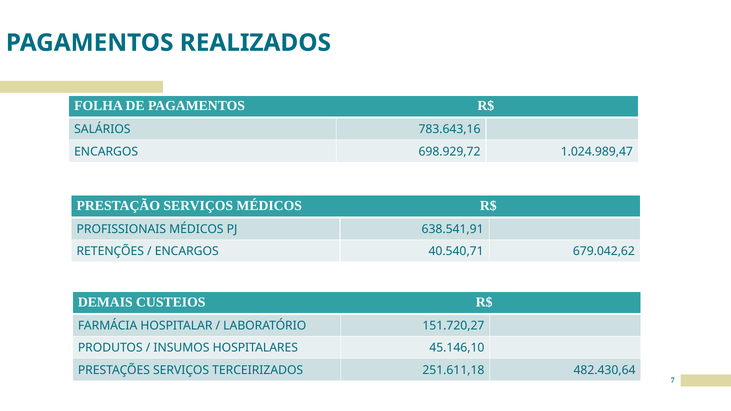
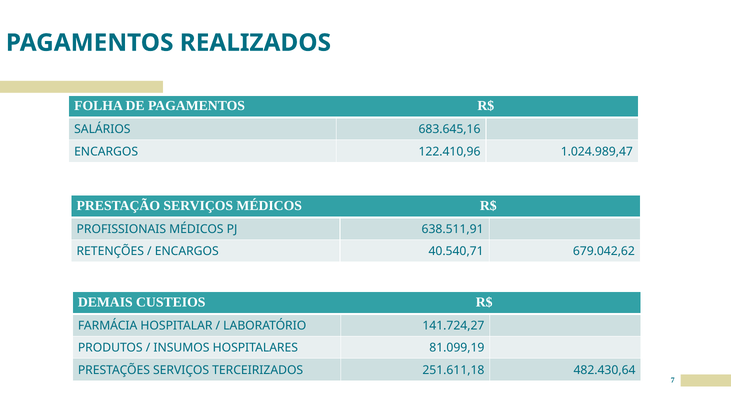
783.643,16: 783.643,16 -> 683.645,16 (450, 129)
698.929,72: 698.929,72 -> 122.410,96 (450, 152)
638.541,91: 638.541,91 -> 638.511,91 (453, 229)
151.720,27: 151.720,27 -> 141.724,27 (453, 326)
45.146,10: 45.146,10 -> 81.099,19 (457, 348)
